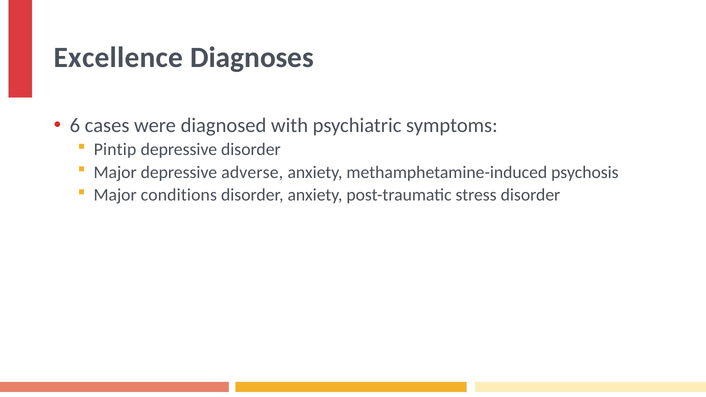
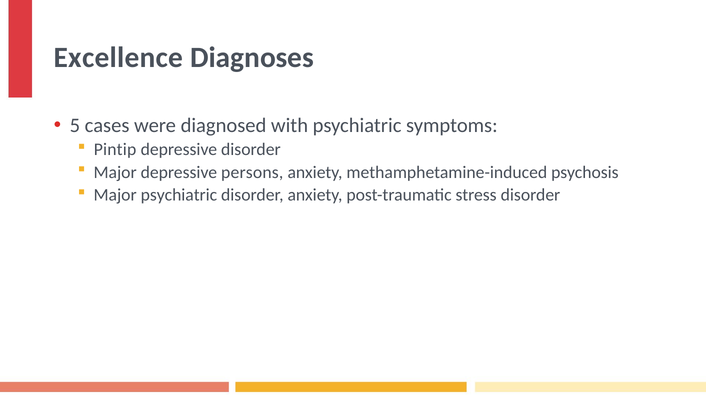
6: 6 -> 5 (75, 126)
adverse: adverse -> persons (252, 172)
Major conditions: conditions -> psychiatric (179, 195)
